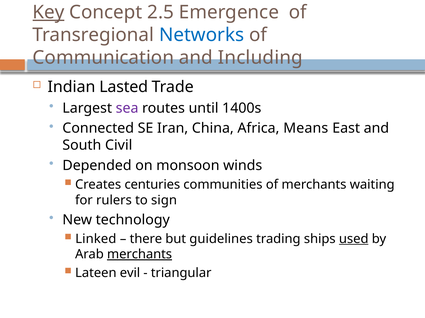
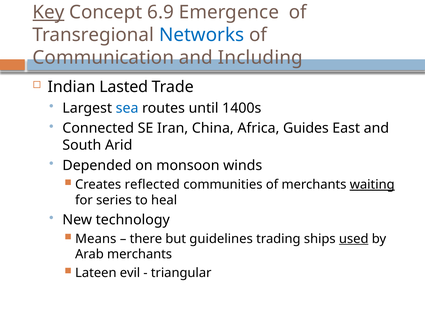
2.5: 2.5 -> 6.9 (161, 12)
sea colour: purple -> blue (127, 108)
Means: Means -> Guides (306, 129)
Civil: Civil -> Arid (119, 146)
centuries: centuries -> reflected (152, 185)
waiting underline: none -> present (372, 185)
rulers: rulers -> series (114, 201)
sign: sign -> heal (164, 201)
Linked: Linked -> Means (96, 239)
merchants underline: present -> none (140, 255)
